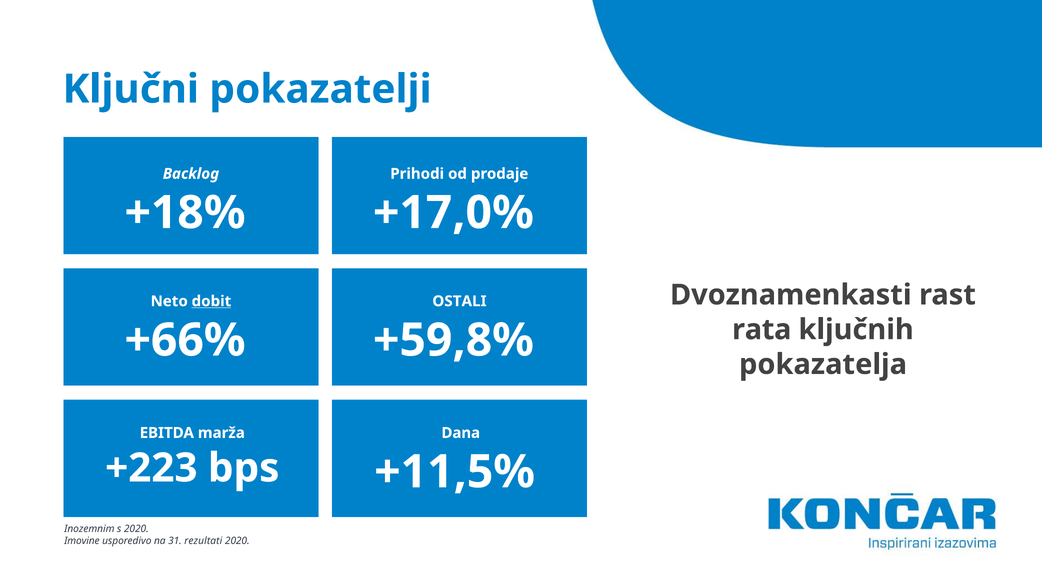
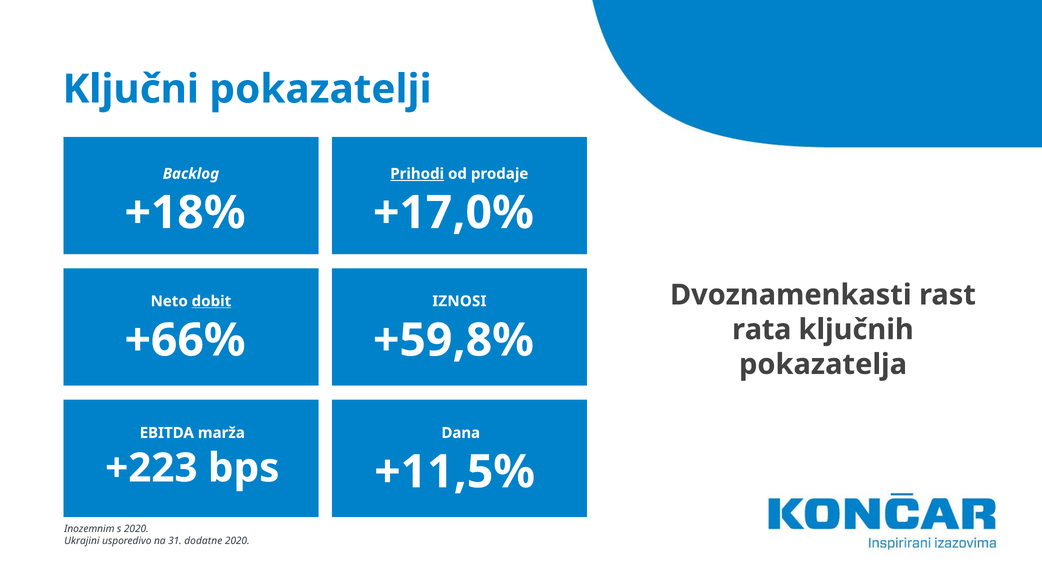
Prihodi underline: none -> present (417, 174)
OSTALI: OSTALI -> IZNOSI (459, 301)
Imovine: Imovine -> Ukrajini (82, 541)
rezultati: rezultati -> dodatne (203, 541)
